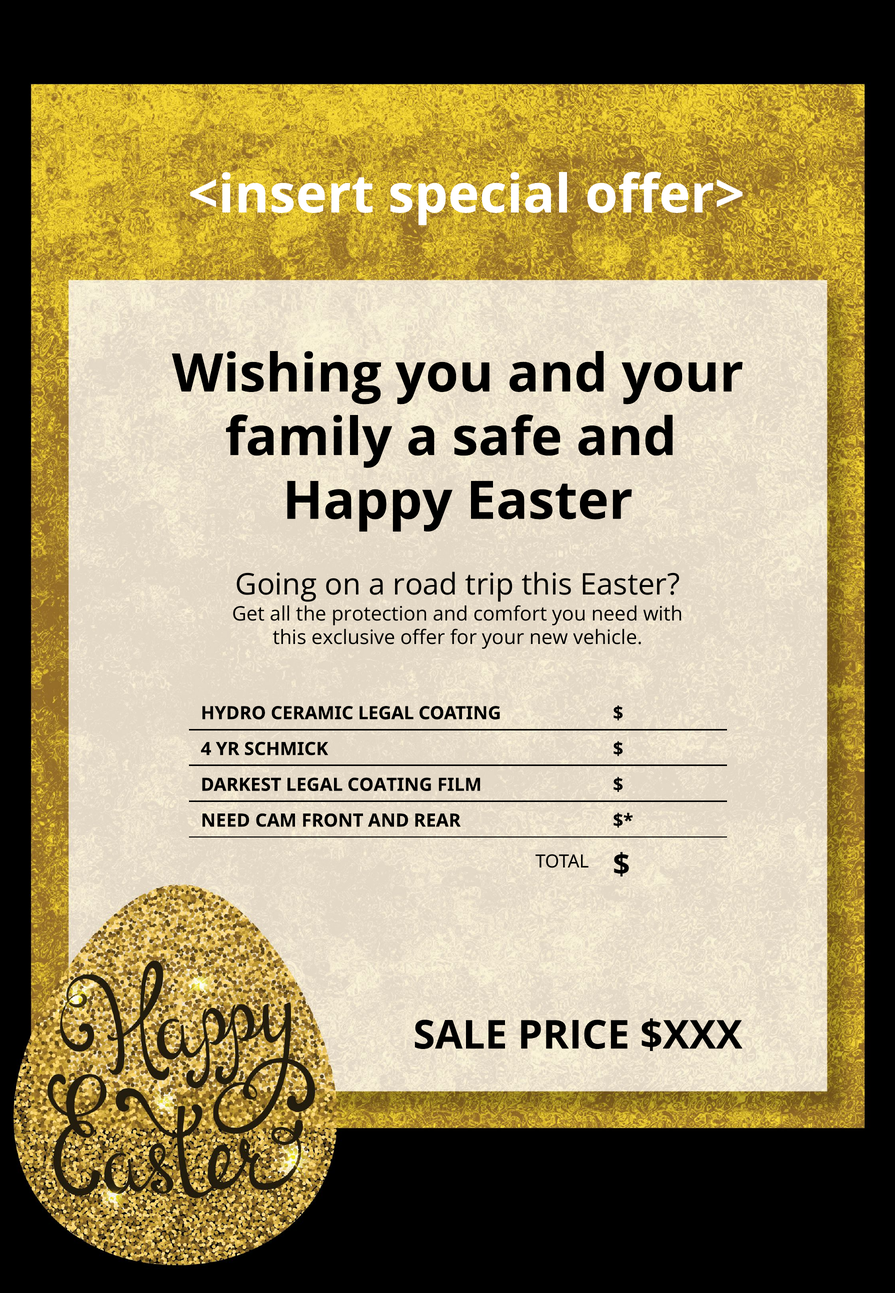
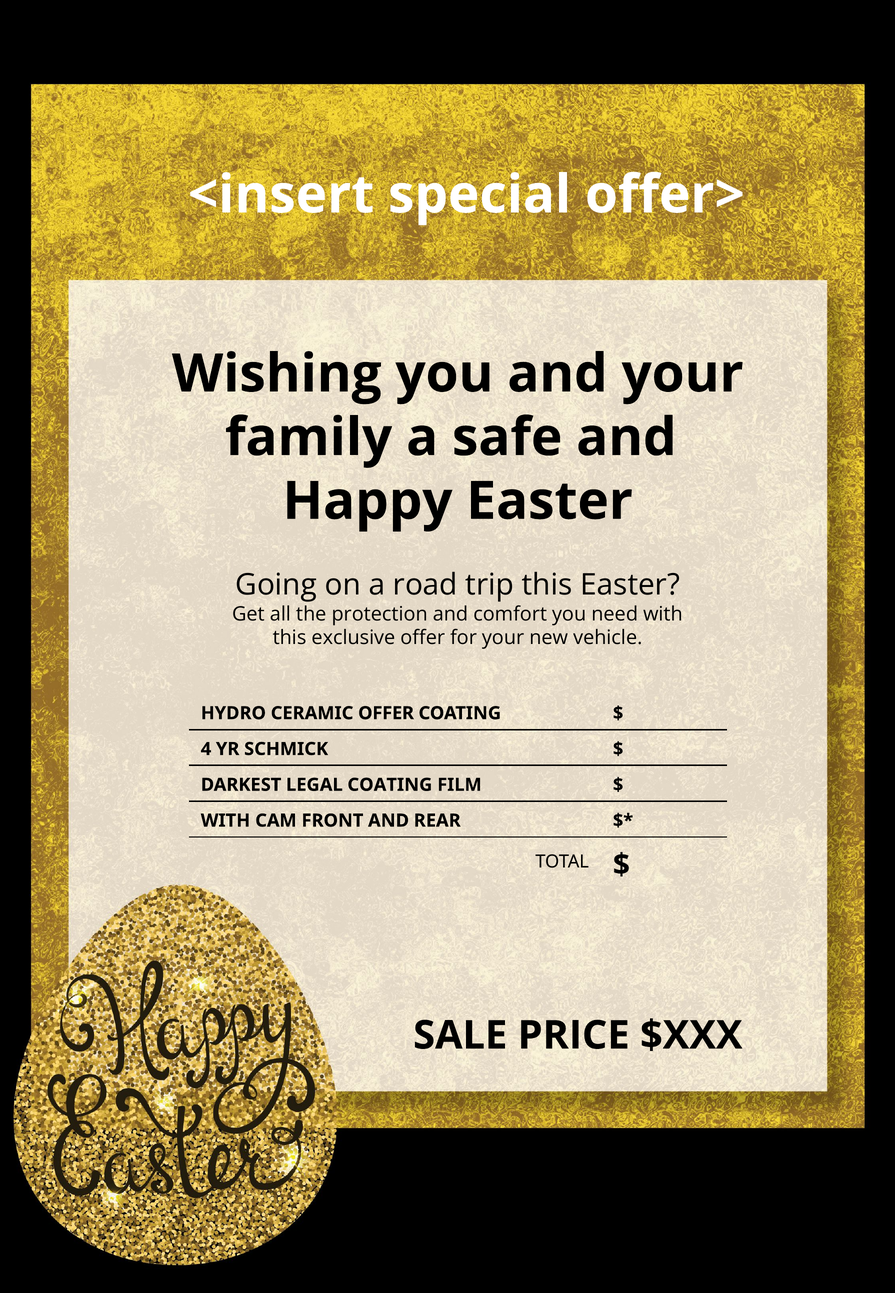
CERAMIC LEGAL: LEGAL -> OFFER (386, 713)
NEED: NEED -> WITH (226, 820)
